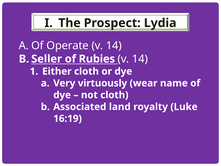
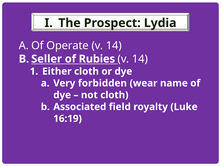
virtuously: virtuously -> forbidden (102, 83)
land: land -> field (120, 107)
